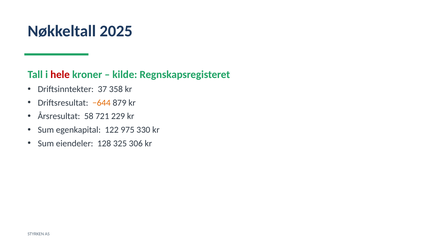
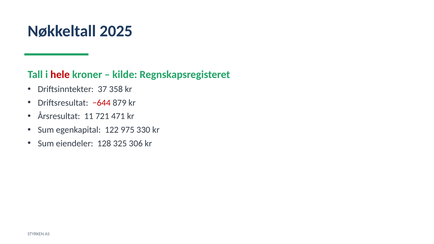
−644 colour: orange -> red (101, 103)
58: 58 -> 11 (89, 116)
229: 229 -> 471 (118, 116)
